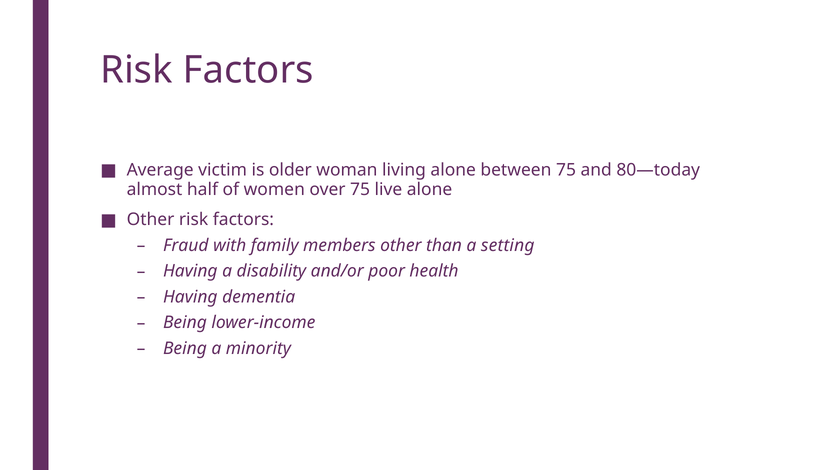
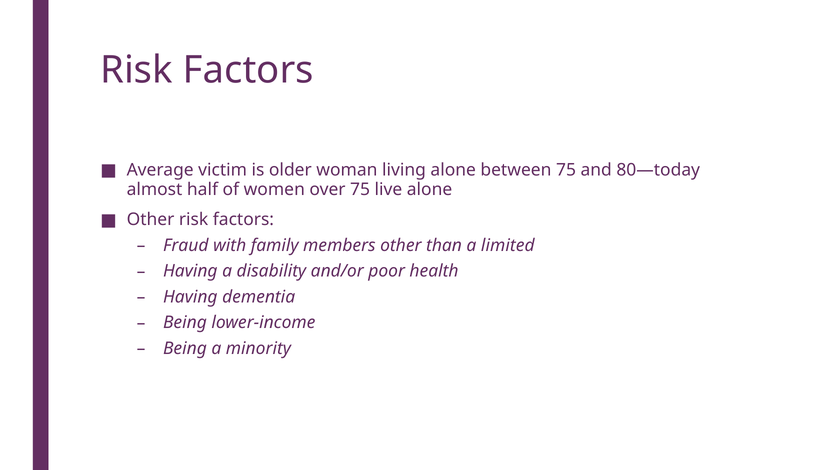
setting: setting -> limited (508, 245)
